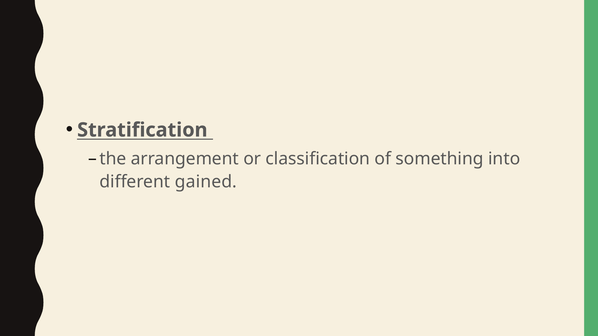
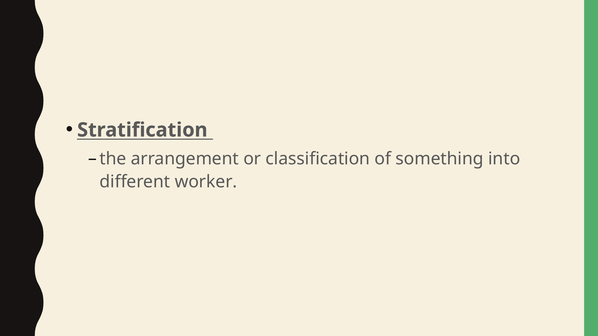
gained: gained -> worker (206, 182)
